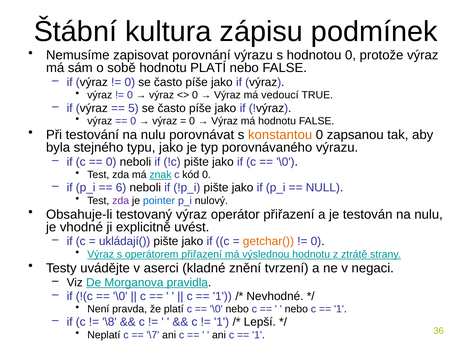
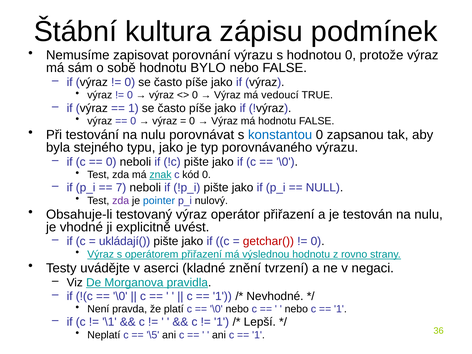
hodnotu PLATÍ: PLATÍ -> BYLO (208, 68)
5: 5 -> 1 (133, 108)
konstantou colour: orange -> blue (280, 135)
6: 6 -> 7 (121, 188)
getchar( colour: orange -> red (268, 241)
ztrátě: ztrátě -> rovno (354, 254)
\8: \8 -> \1 (109, 322)
\7: \7 -> \5 (153, 335)
